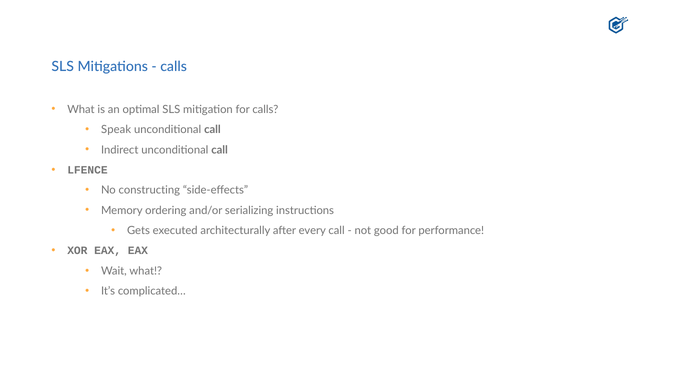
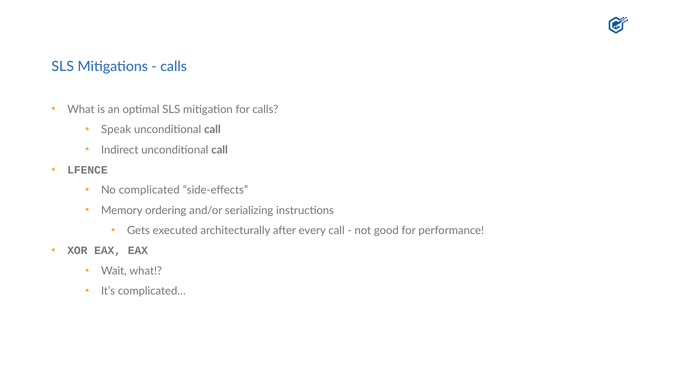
constructing: constructing -> complicated (149, 191)
